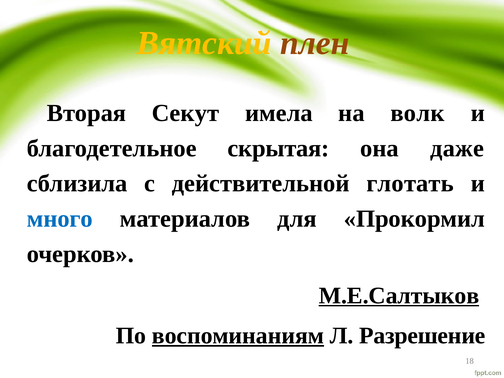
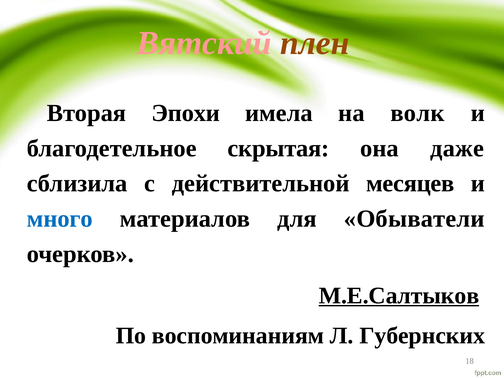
Вятский colour: yellow -> pink (204, 43)
Секут: Секут -> Эпохи (186, 113)
глотать: глотать -> месяцев (410, 184)
Прокормил: Прокормил -> Обыватели (414, 219)
воспоминаниям underline: present -> none (238, 336)
Разрешение: Разрешение -> Губернских (422, 336)
